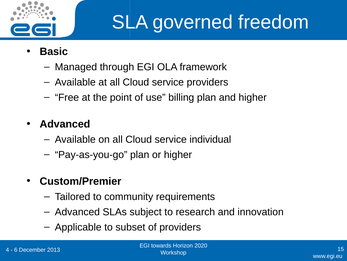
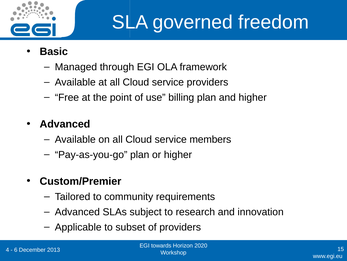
individual: individual -> members (210, 139)
